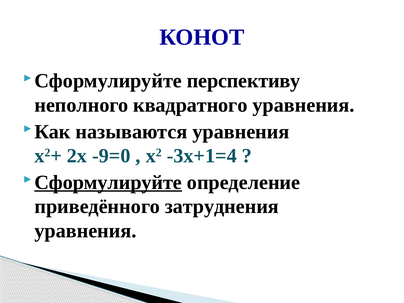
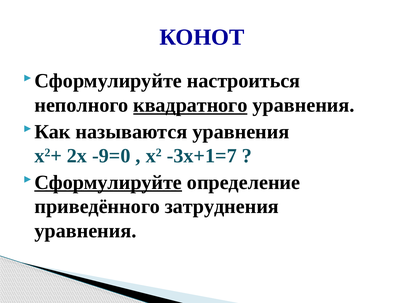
перспективу: перспективу -> настроиться (244, 81)
квадратного underline: none -> present (190, 105)
-3х+1=4: -3х+1=4 -> -3х+1=7 (202, 156)
